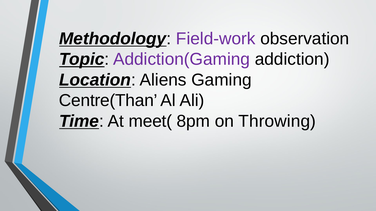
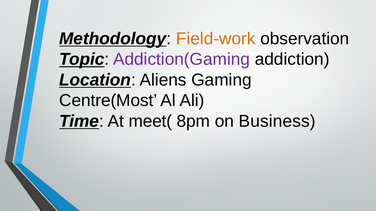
Field-work colour: purple -> orange (216, 39)
Centre(Than: Centre(Than -> Centre(Most (108, 101)
Throwing: Throwing -> Business (277, 121)
